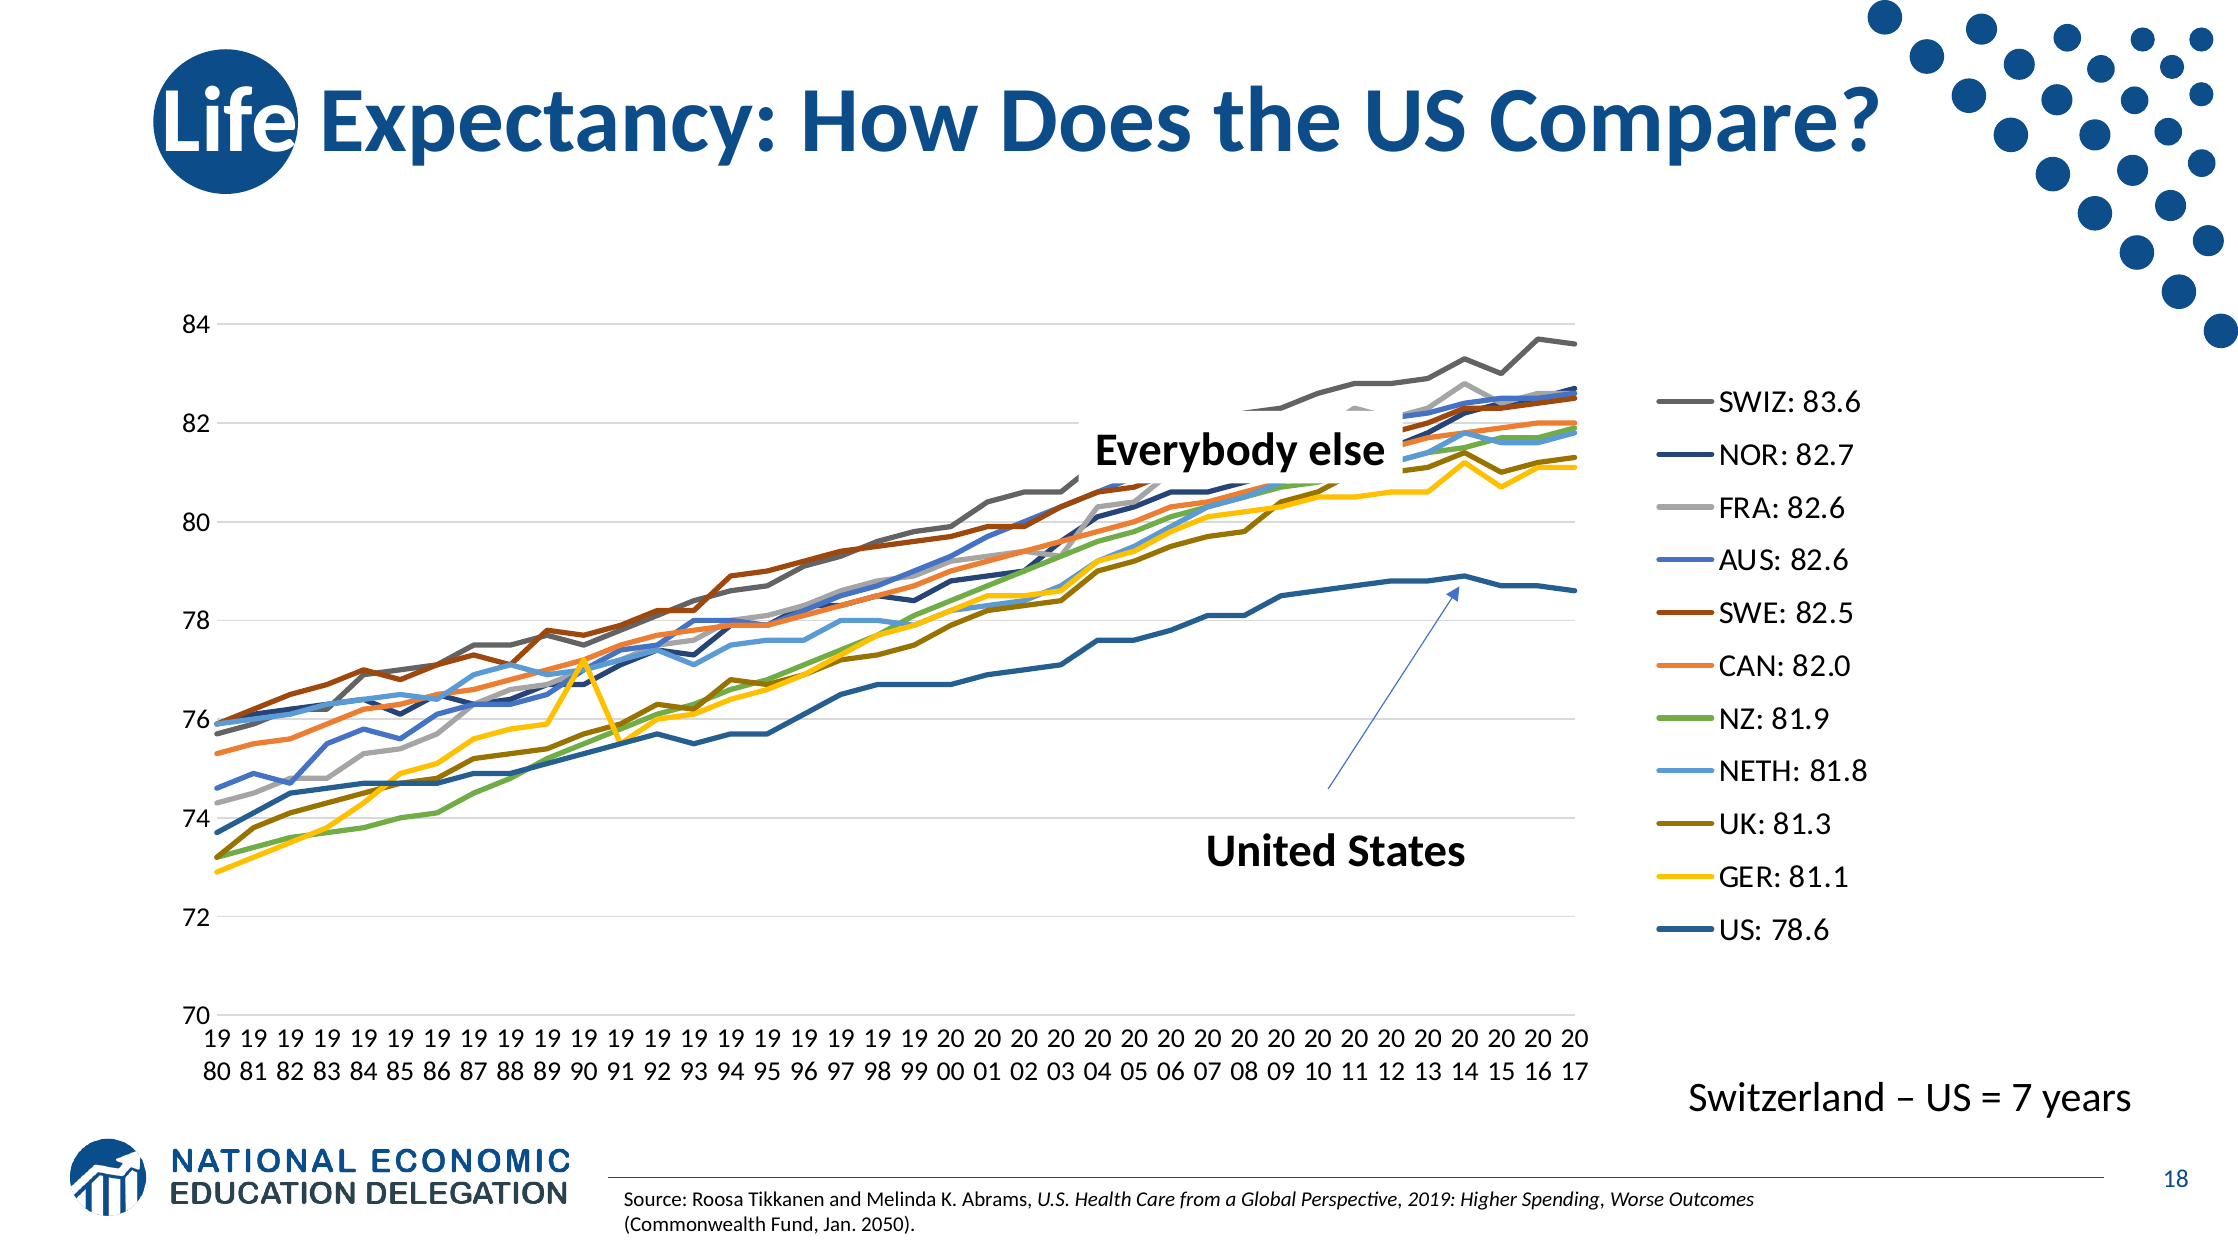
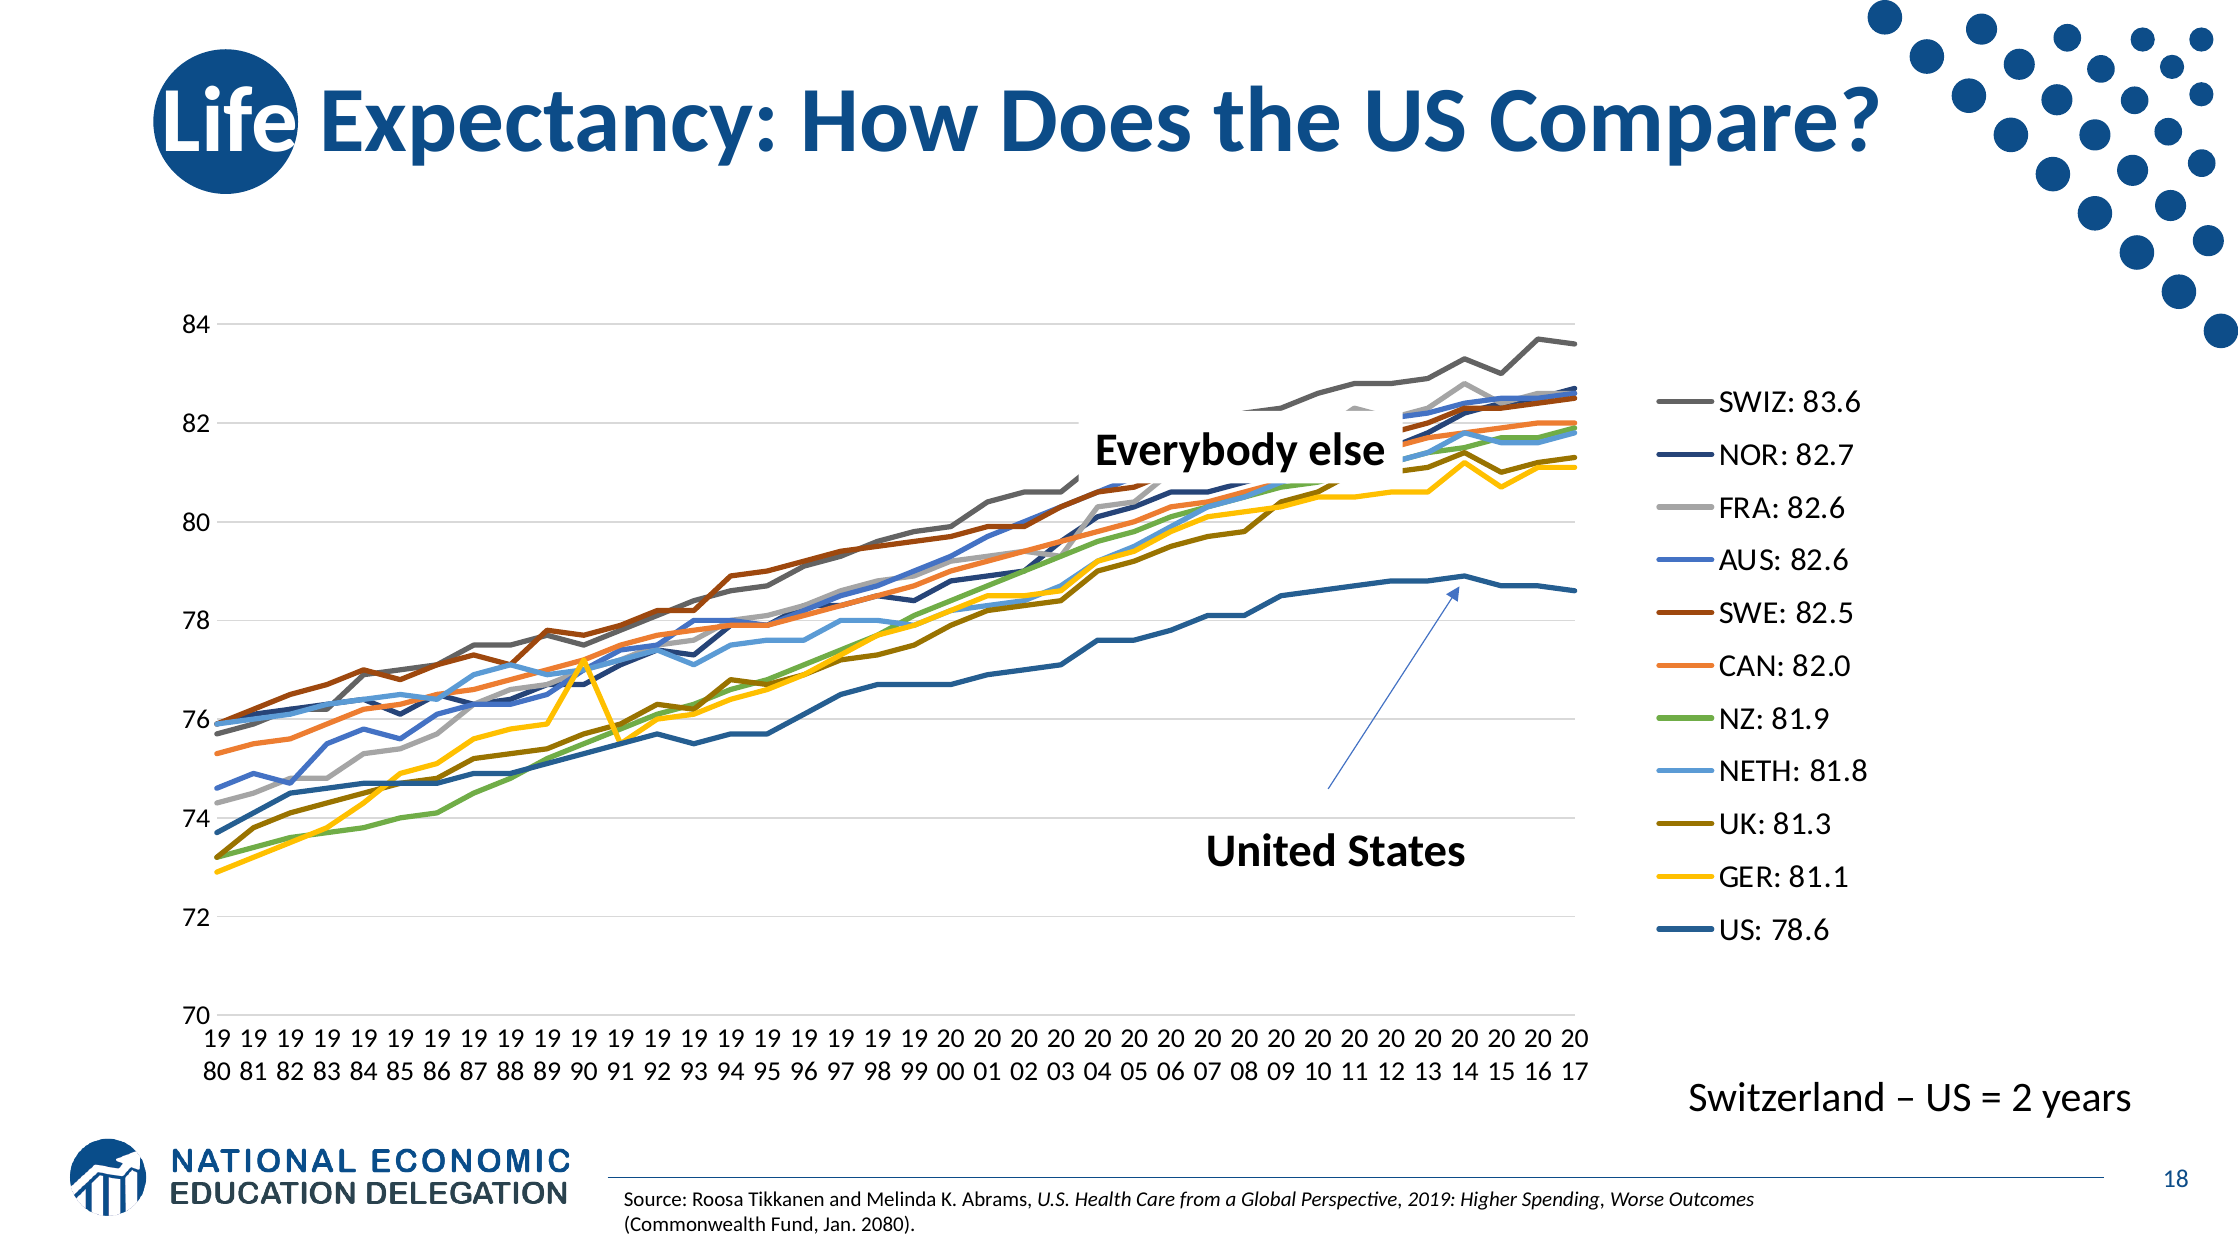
7: 7 -> 2 (2022, 1098)
2050: 2050 -> 2080 (888, 1225)
